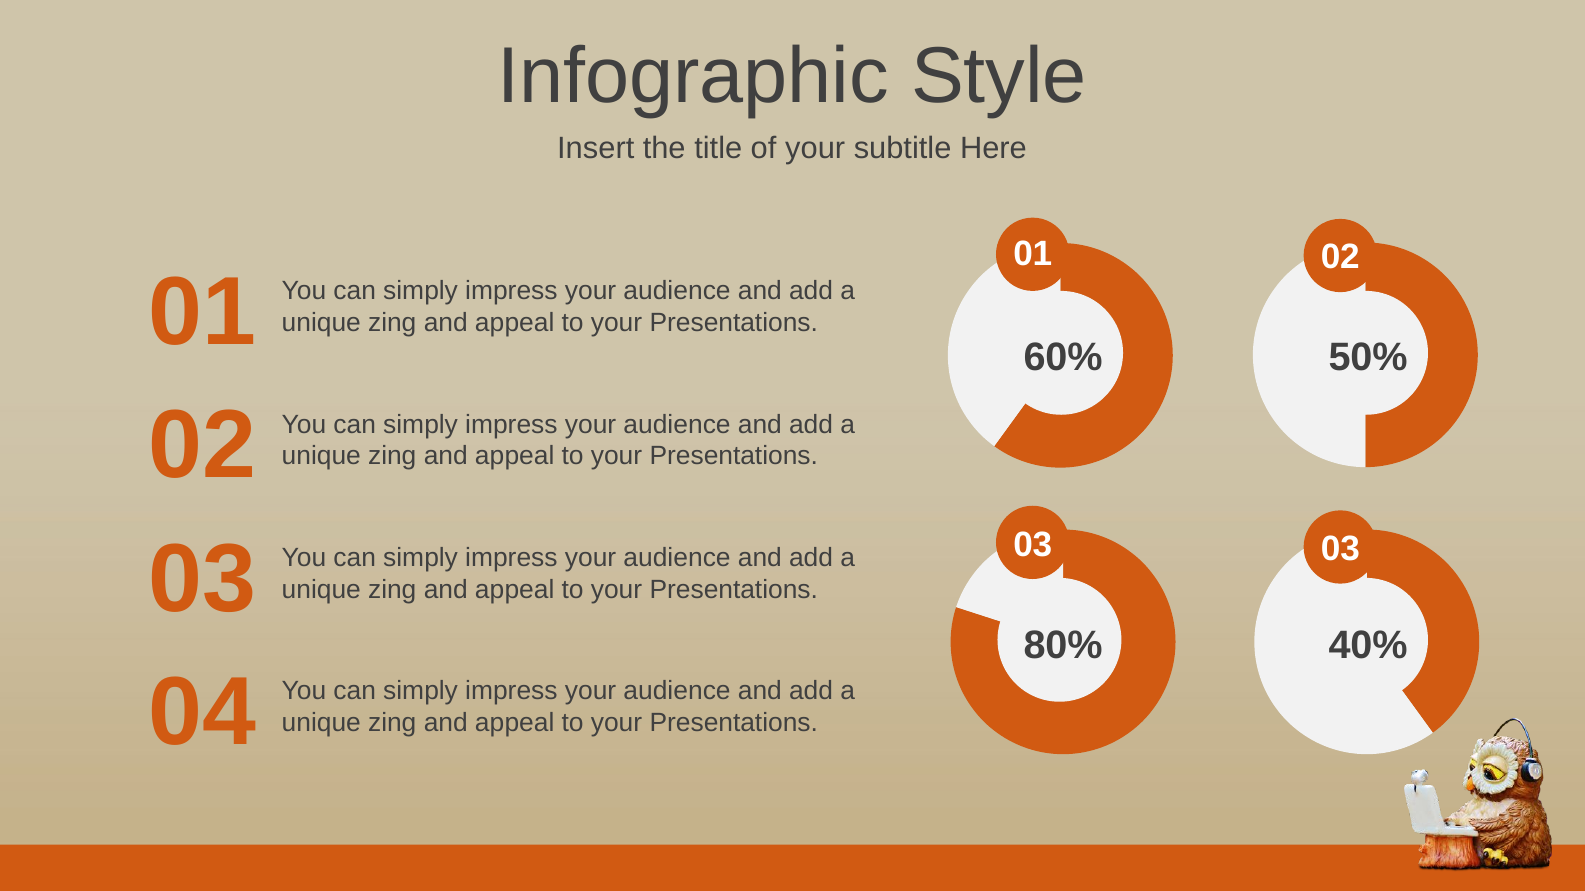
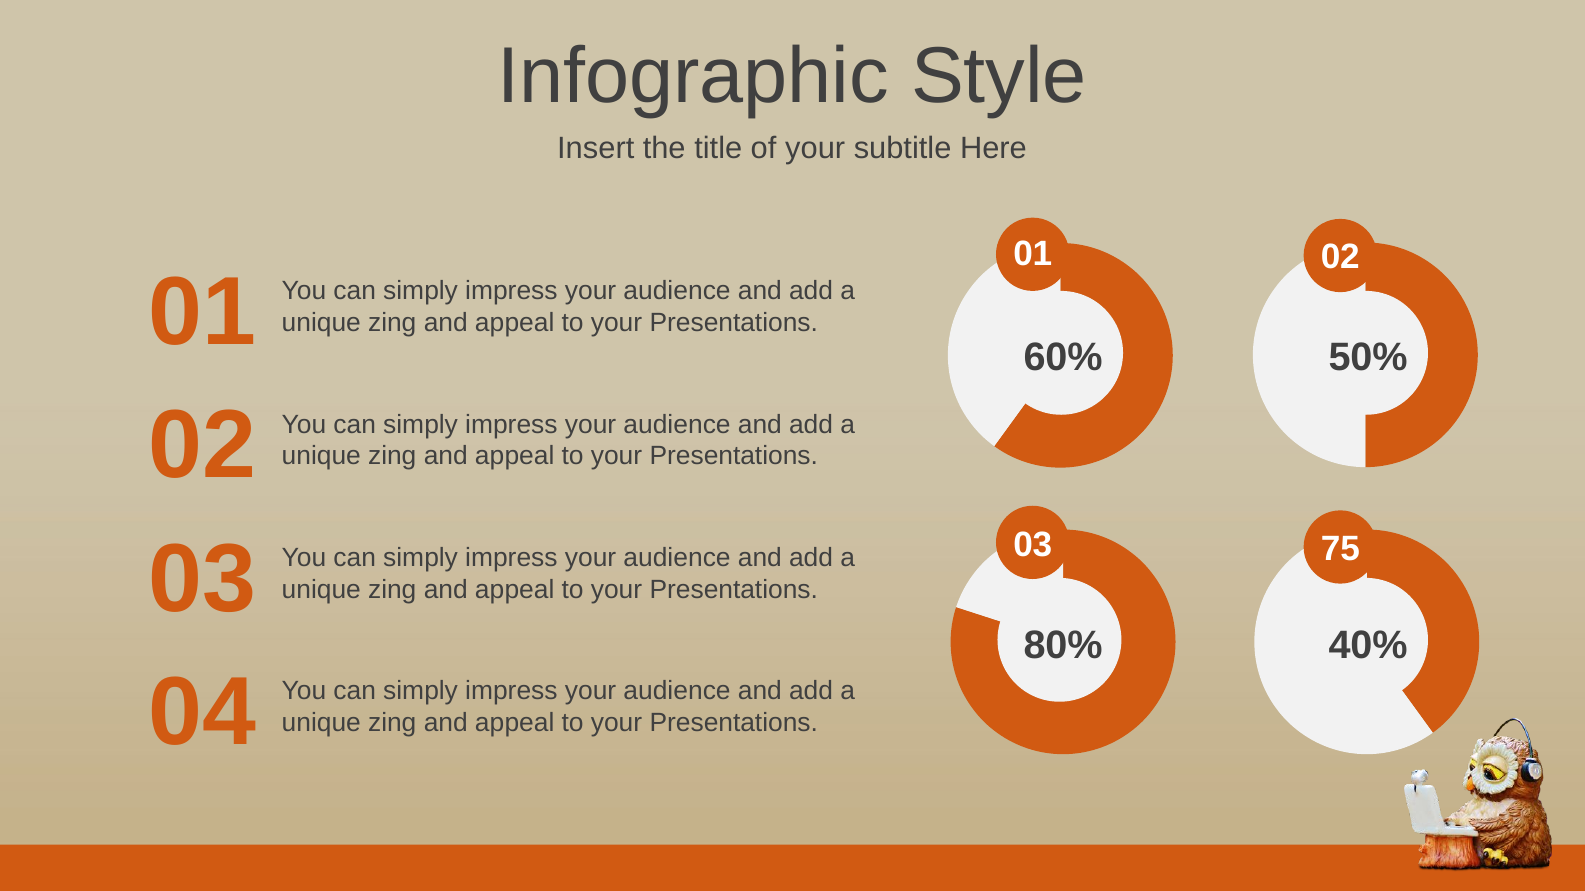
03 03: 03 -> 75 (1340, 550)
